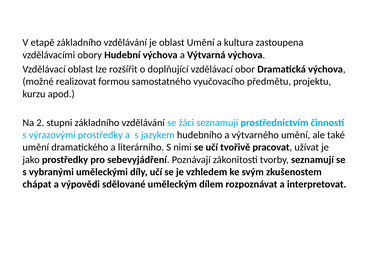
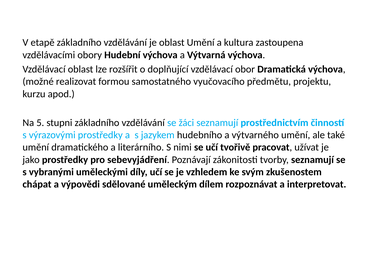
2: 2 -> 5 (40, 123)
